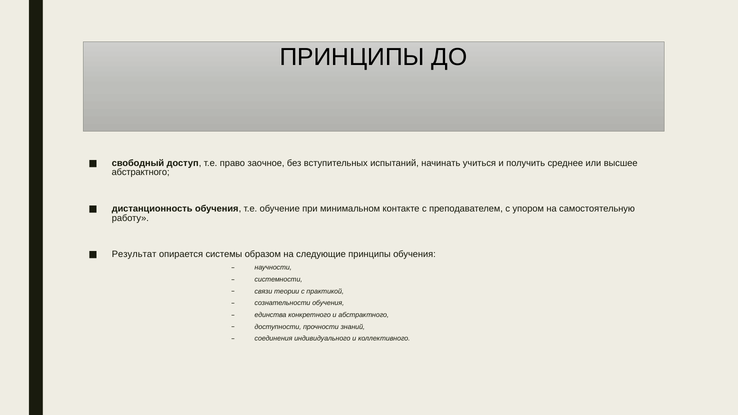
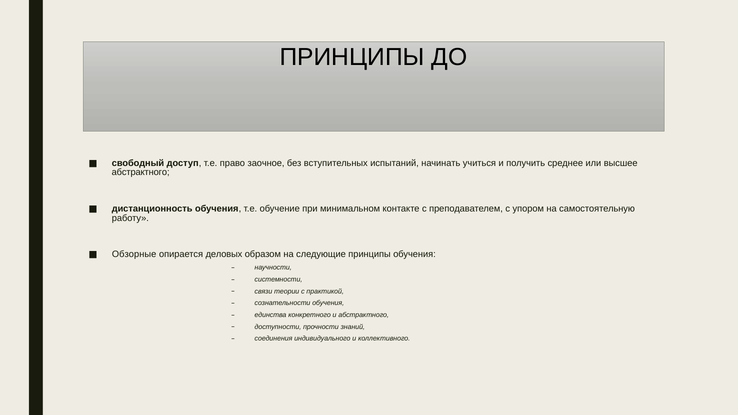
Результат: Результат -> Обзорные (134, 255)
системы: системы -> деловых (224, 255)
